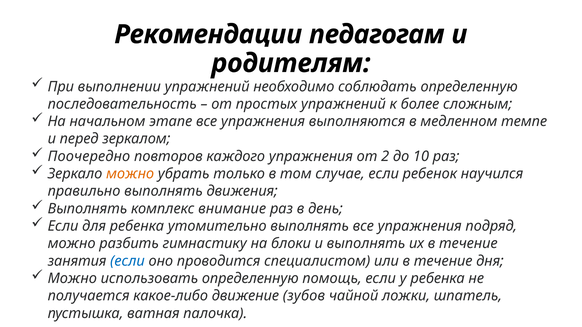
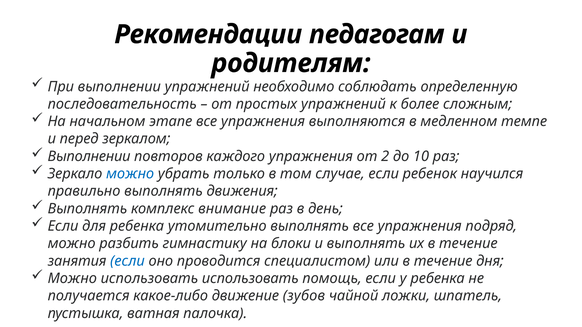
Поочередно: Поочередно -> Выполнении (89, 156)
можно colour: orange -> blue (130, 174)
использовать определенную: определенную -> использовать (250, 279)
